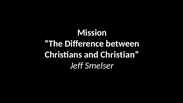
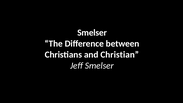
Mission: Mission -> Smelser (92, 33)
